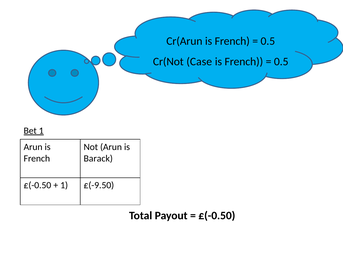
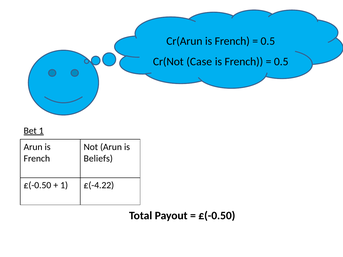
Barack: Barack -> Beliefs (98, 159)
£(-9.50: £(-9.50 -> £(-4.22 (99, 186)
